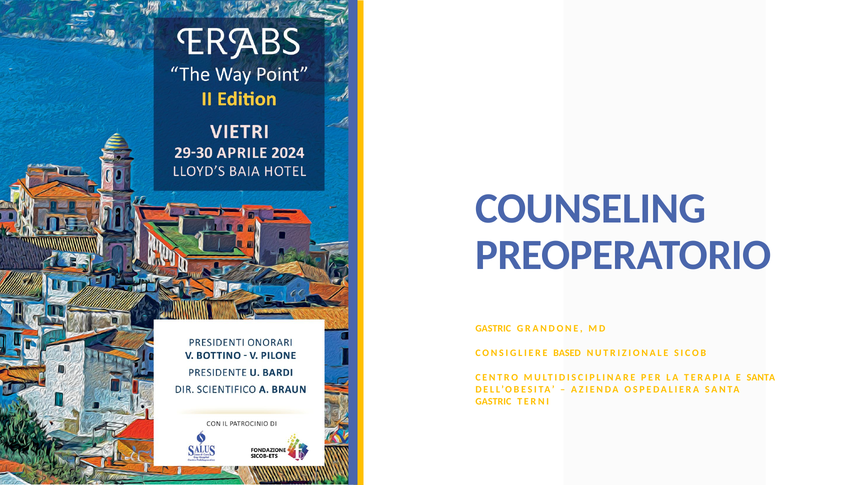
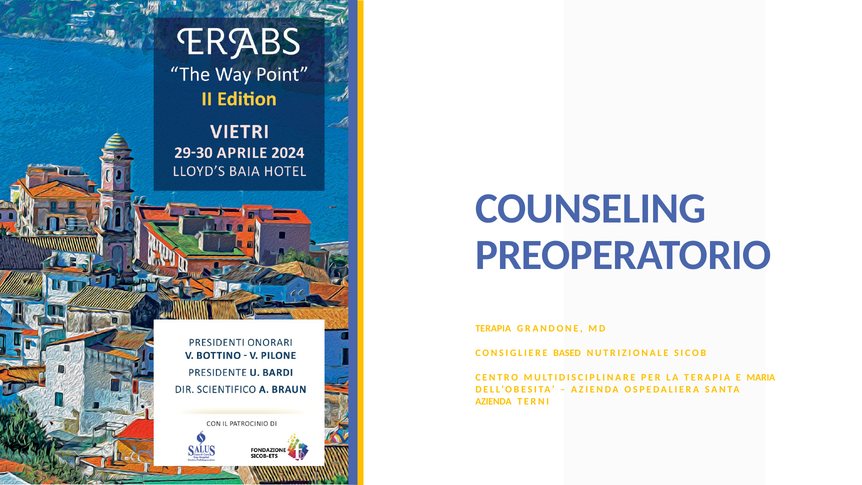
GASTRIC: GASTRIC -> TERAPIA (493, 329)
E SANTA: SANTA -> MARIA (761, 377)
GASTRIC: GASTRIC -> AZIENDA (493, 401)
